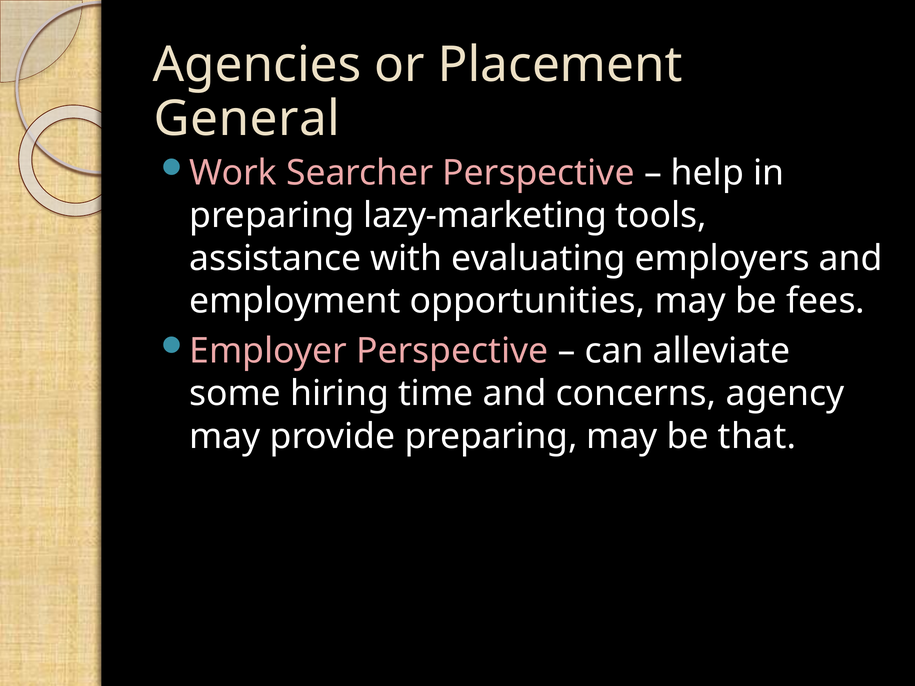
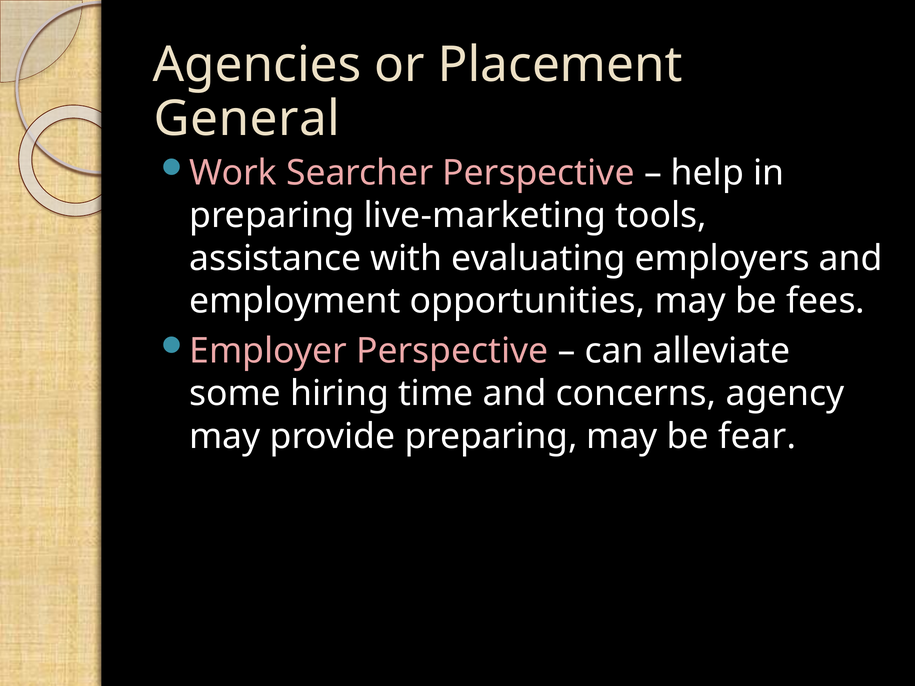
lazy-marketing: lazy-marketing -> live-marketing (485, 216)
that: that -> fear (757, 436)
